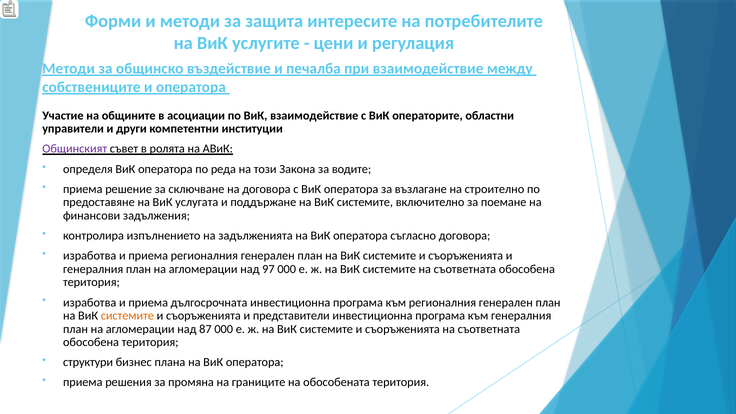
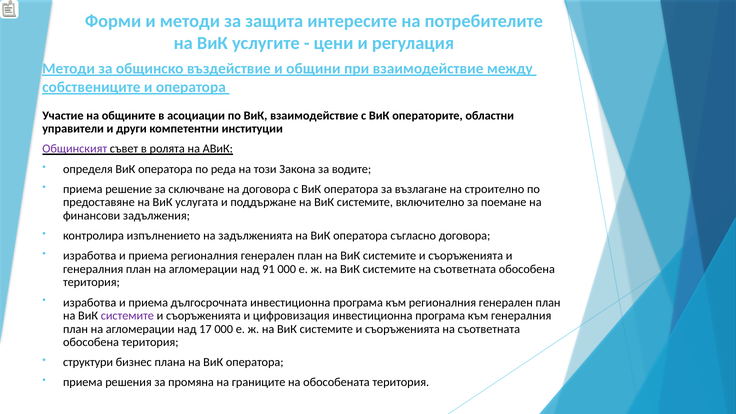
печалба: печалба -> общини (313, 69)
97: 97 -> 91 (268, 269)
системите colour: orange -> purple (127, 316)
представители: представители -> цифровизация (291, 316)
87: 87 -> 17 (205, 329)
